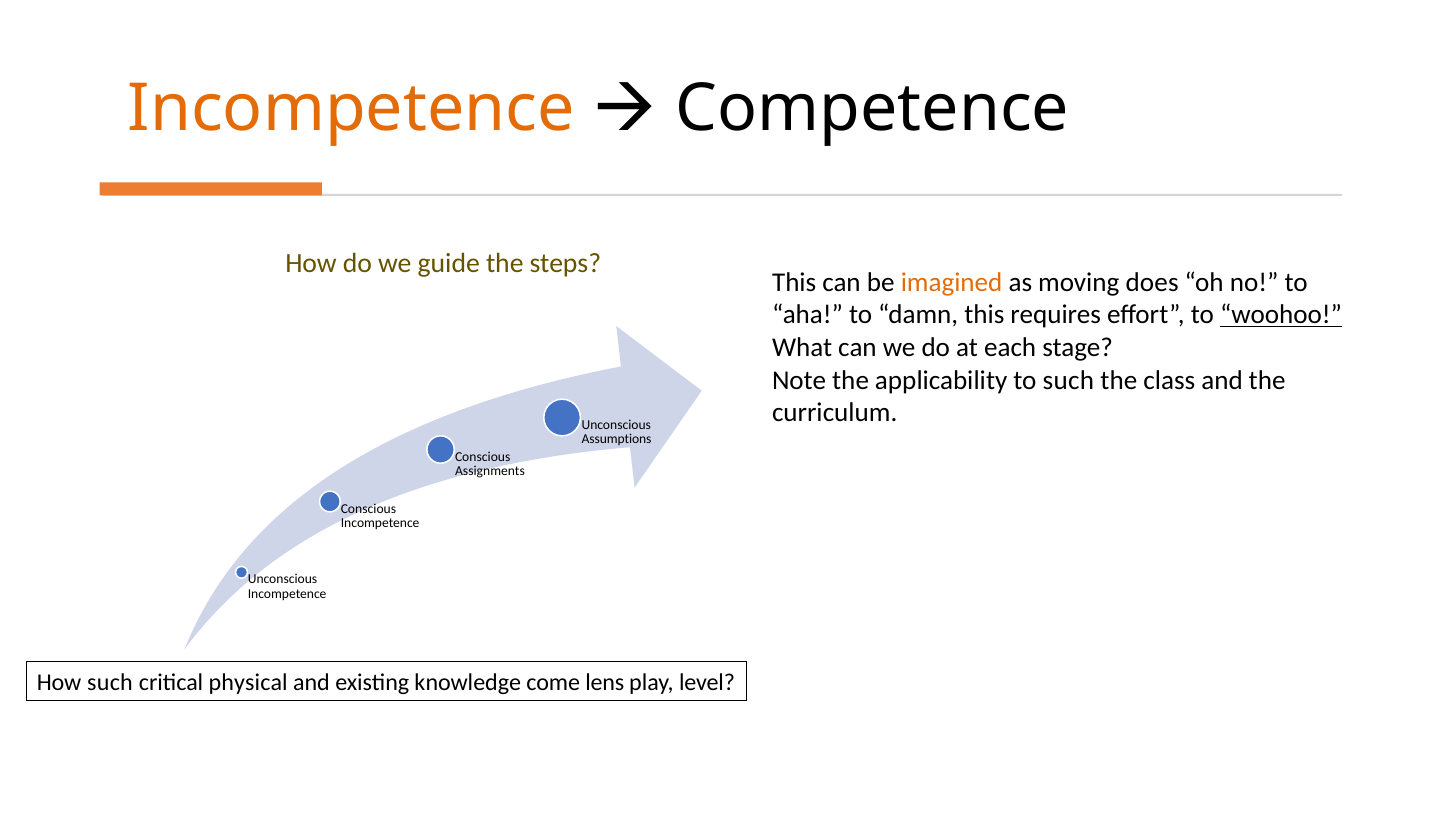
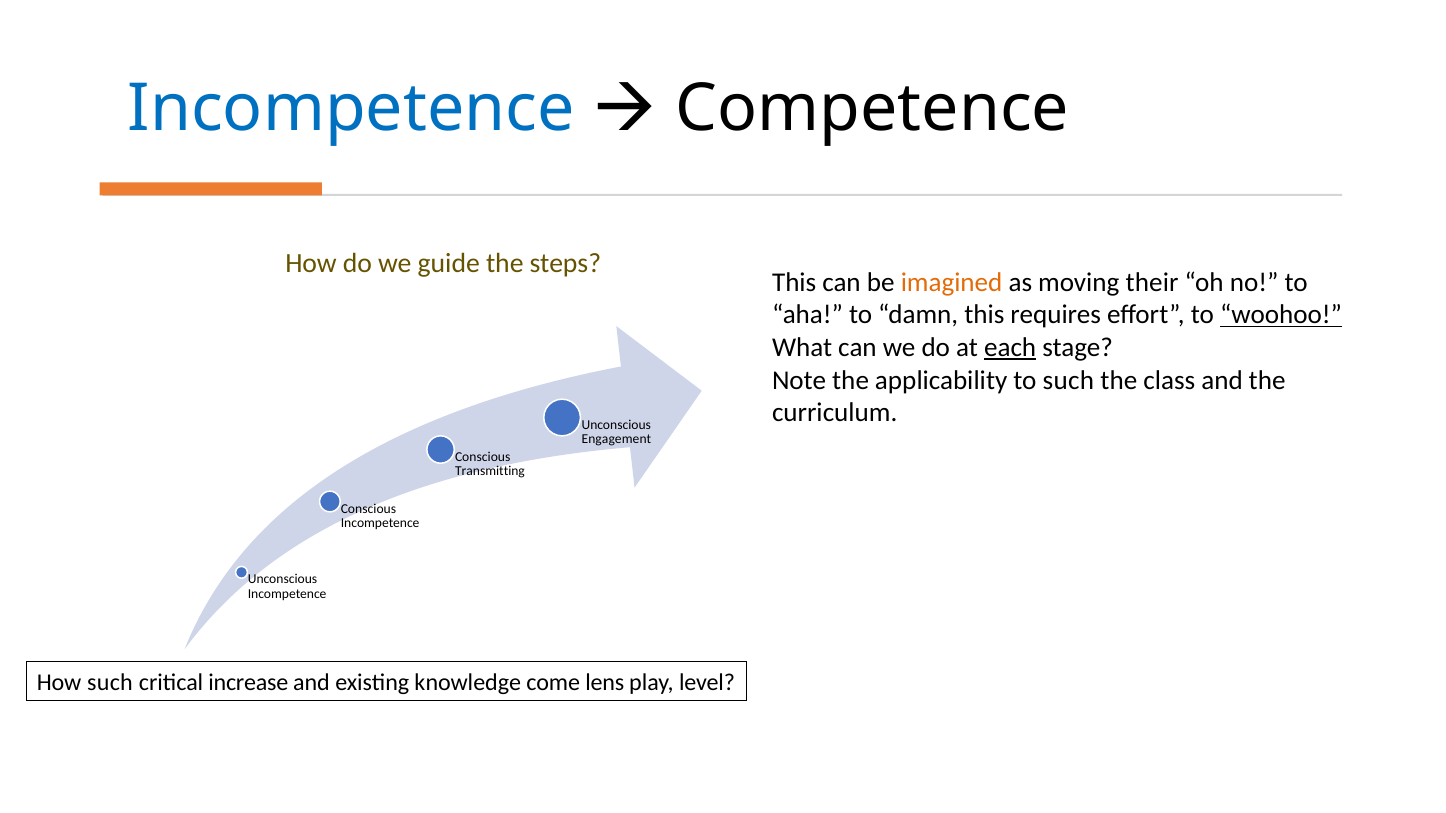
Incompetence colour: orange -> blue (351, 109)
does: does -> their (1152, 283)
each underline: none -> present (1010, 348)
Assumptions: Assumptions -> Engagement (616, 440)
Assignments: Assignments -> Transmitting (490, 472)
physical: physical -> increase (248, 683)
